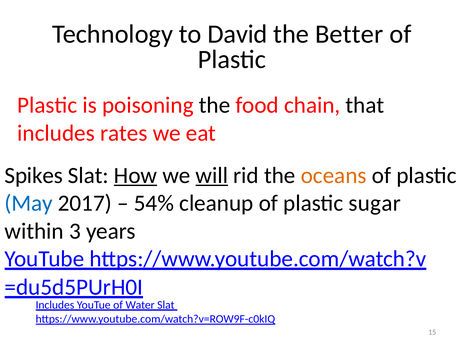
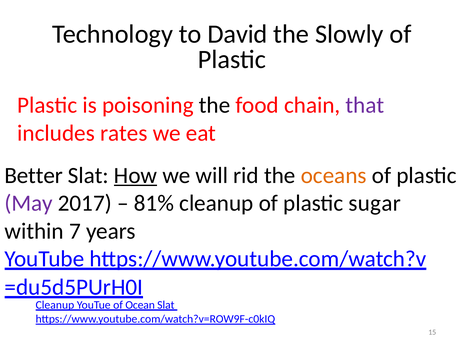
Better: Better -> Slowly (349, 34)
that colour: black -> purple (365, 105)
Spikes: Spikes -> Better (34, 175)
will underline: present -> none (212, 175)
May colour: blue -> purple (29, 203)
54%: 54% -> 81% (154, 203)
3: 3 -> 7 (75, 231)
Includes: Includes -> Cleanup (55, 305)
Water: Water -> Ocean (140, 305)
